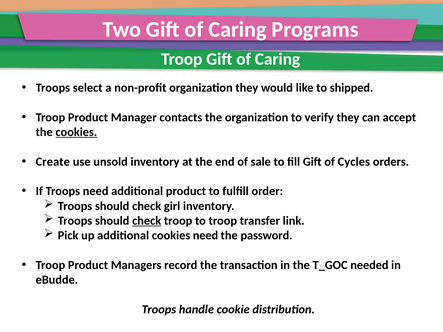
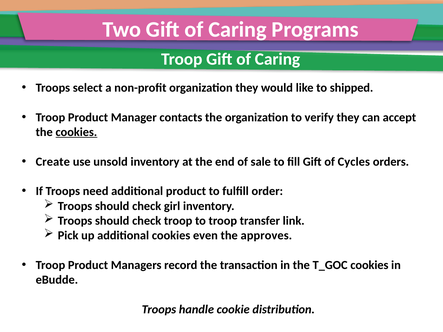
check underline: present -> none (147, 221)
cookies need: need -> even (205, 236)
password: password -> approves (266, 236)
T_GOC needed: needed -> cookies (369, 265)
